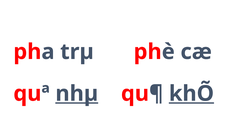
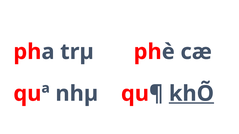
nhµ underline: present -> none (77, 94)
